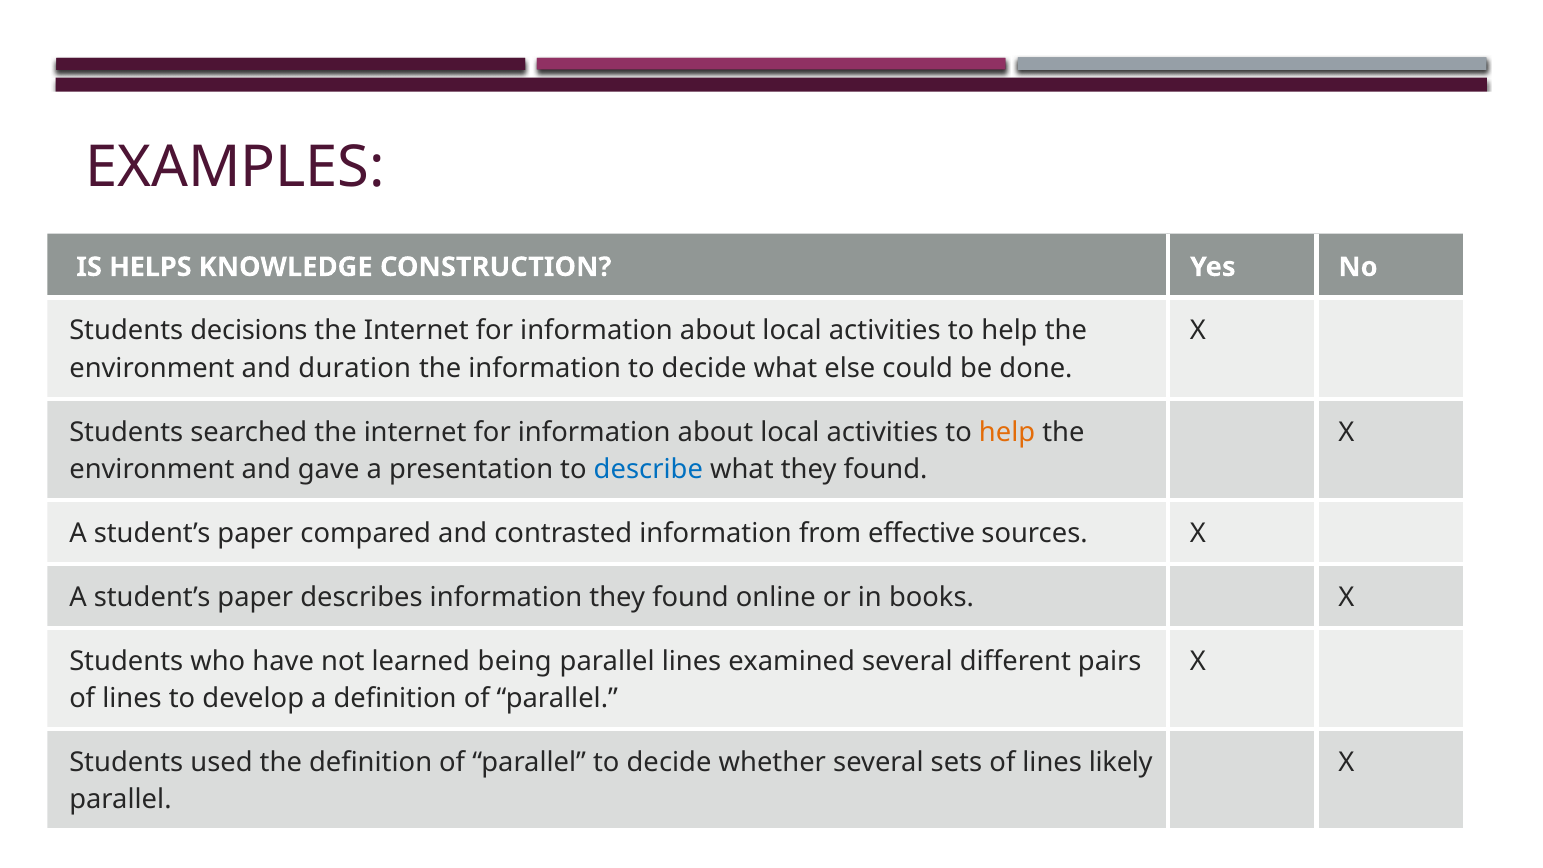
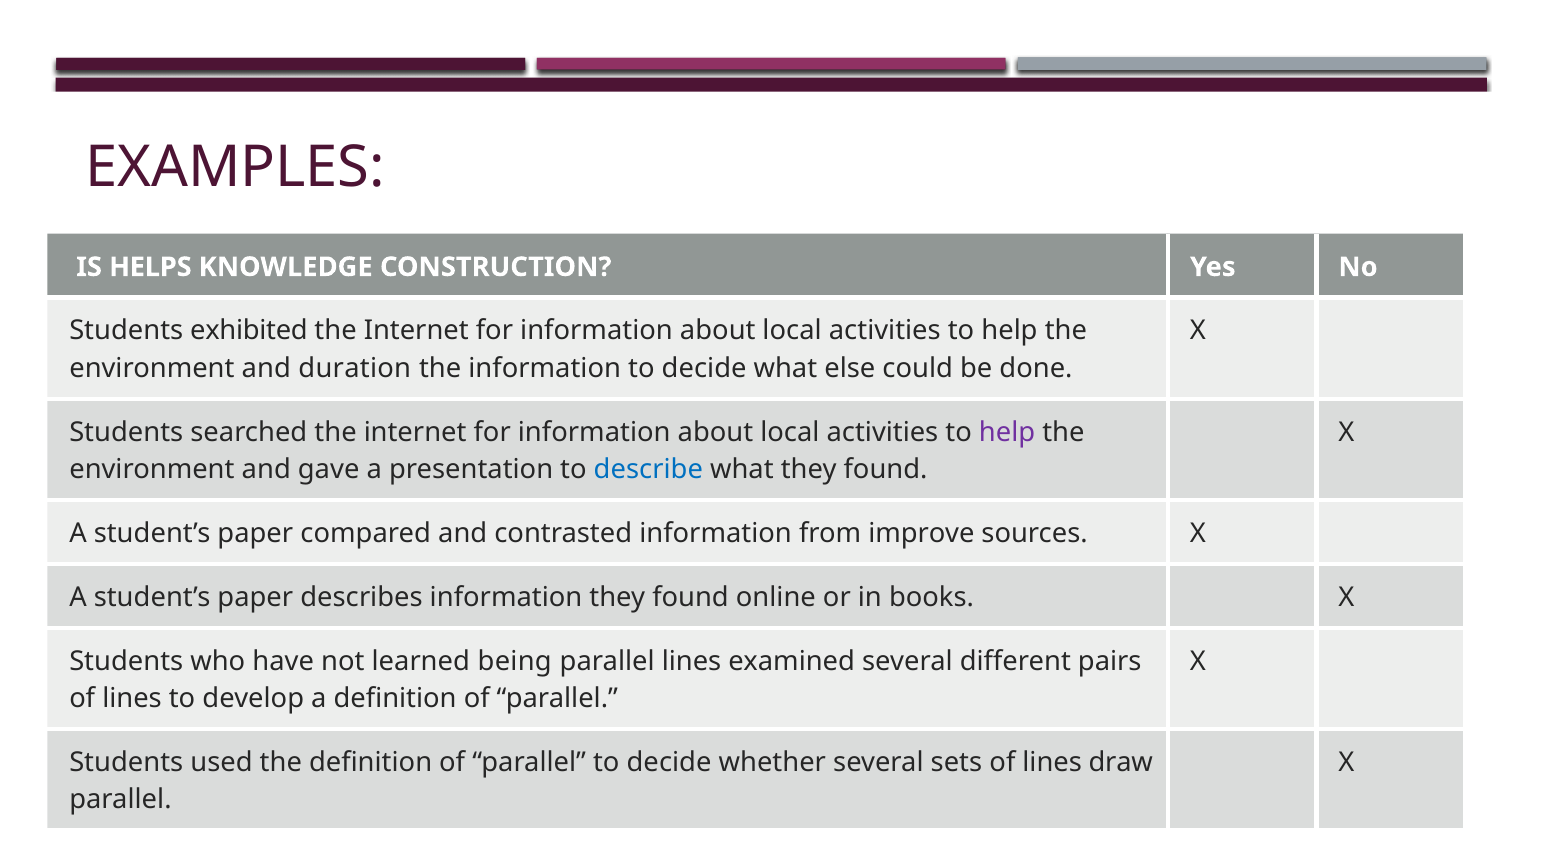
decisions: decisions -> exhibited (249, 331)
help colour: orange -> purple (1007, 432)
effective: effective -> improve (921, 533)
likely: likely -> draw (1121, 762)
